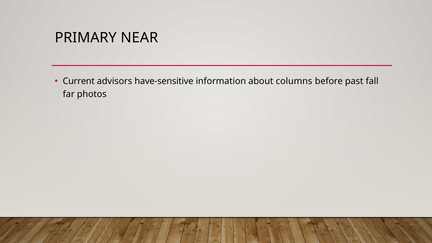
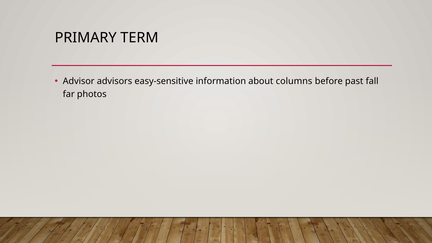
NEAR: NEAR -> TERM (139, 38)
Current: Current -> Advisor (79, 81)
have-sensitive: have-sensitive -> easy-sensitive (164, 81)
